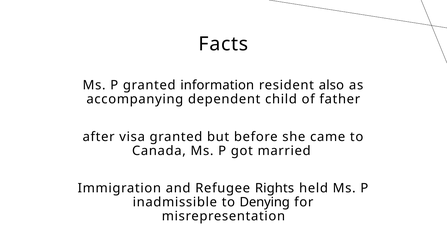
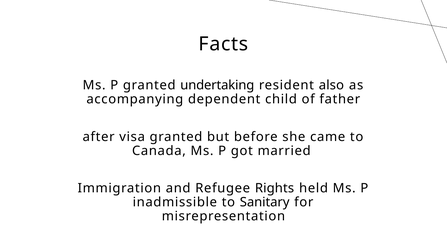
information: information -> undertaking (217, 85)
Denying: Denying -> Sanitary (265, 203)
